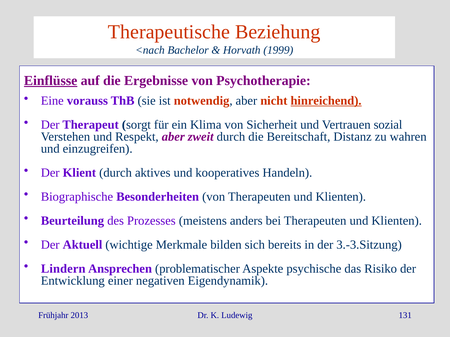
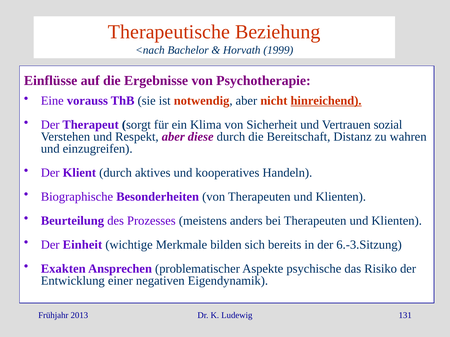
Einflüsse underline: present -> none (51, 81)
zweit: zweit -> diese (201, 137)
Aktuell: Aktuell -> Einheit (82, 245)
3.-3.Sitzung: 3.-3.Sitzung -> 6.-3.Sitzung (369, 245)
Lindern: Lindern -> Exakten (63, 269)
